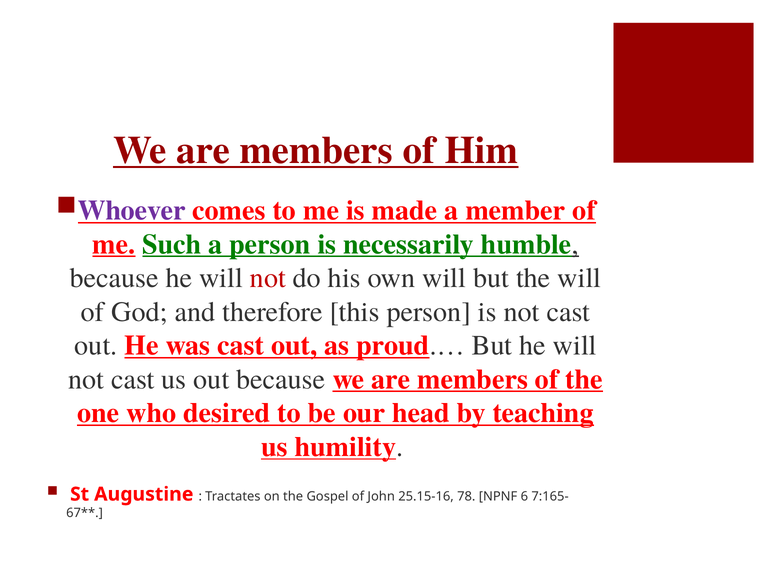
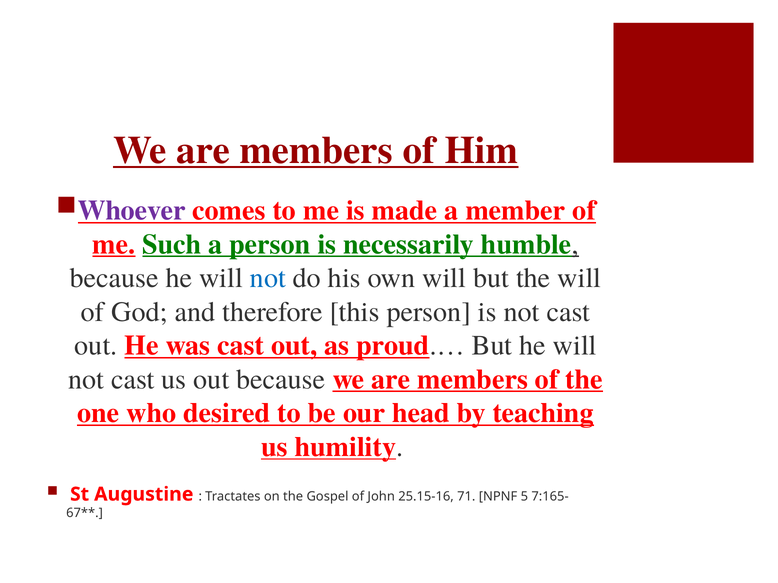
not colour: red -> blue (268, 278)
78: 78 -> 71 (466, 497)
6: 6 -> 5 (524, 497)
